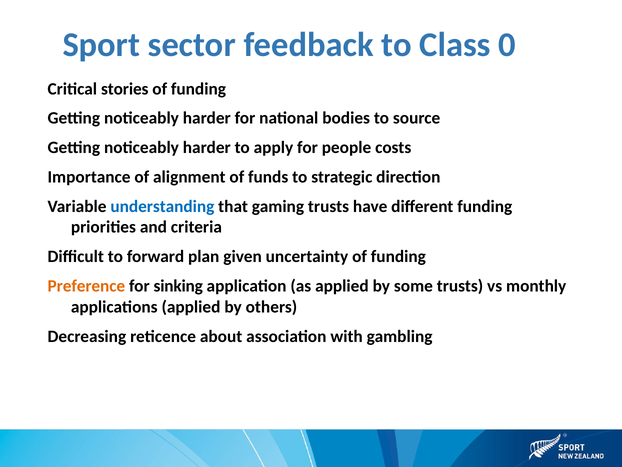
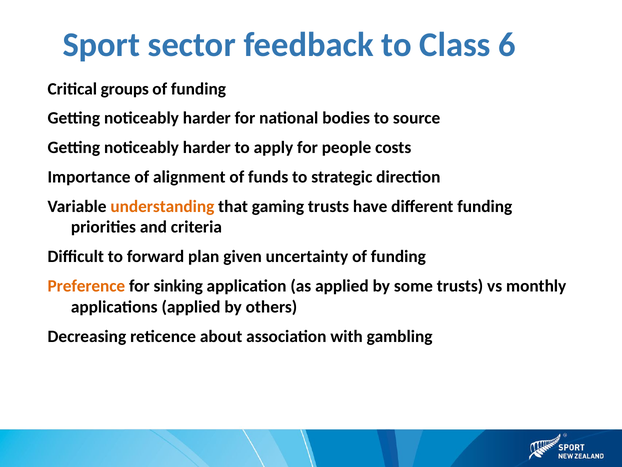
0: 0 -> 6 (507, 45)
stories: stories -> groups (125, 89)
understanding colour: blue -> orange (162, 206)
